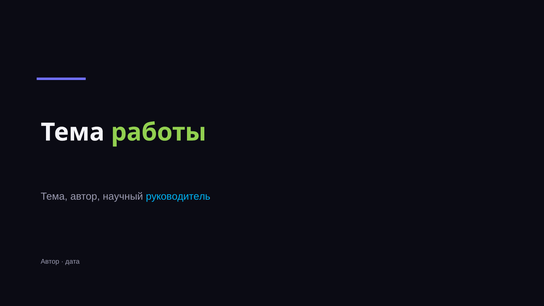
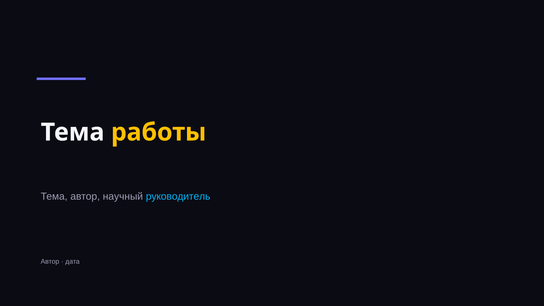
работы colour: light green -> yellow (159, 132)
